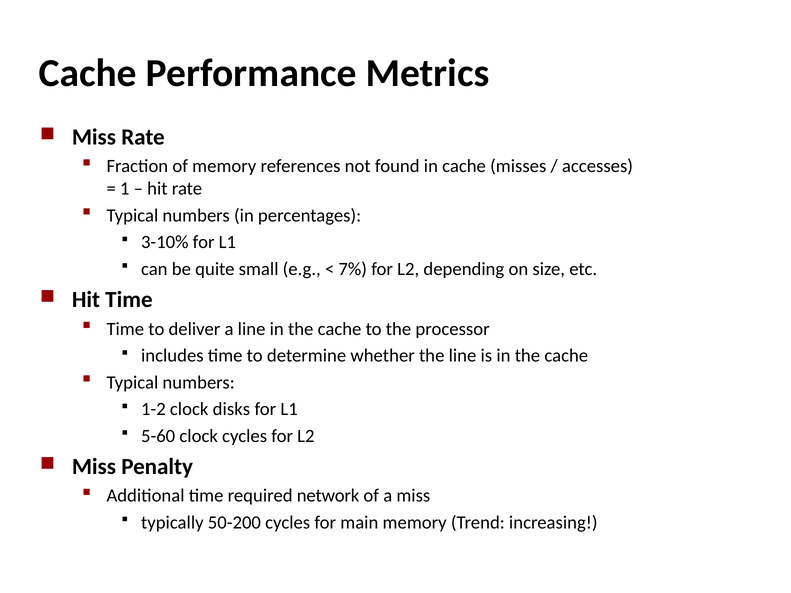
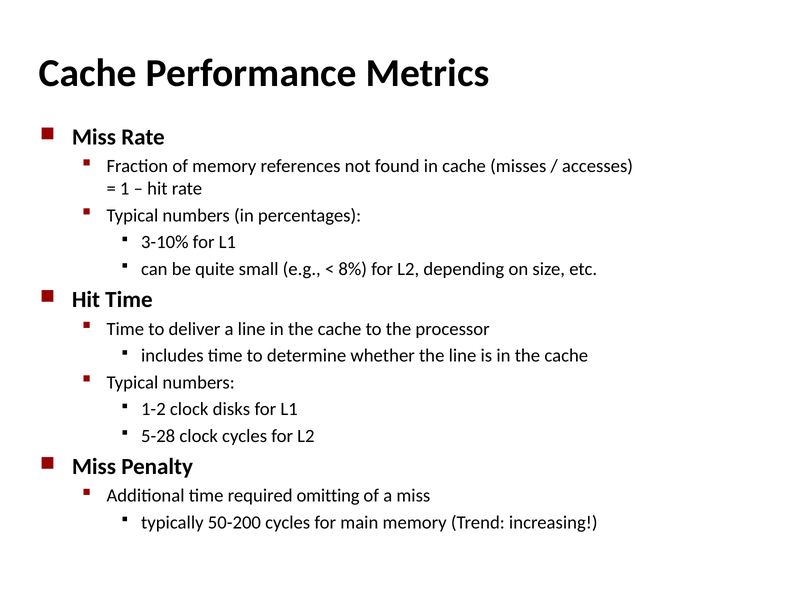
7%: 7% -> 8% (353, 269)
5-60: 5-60 -> 5-28 (158, 436)
network: network -> omitting (328, 496)
